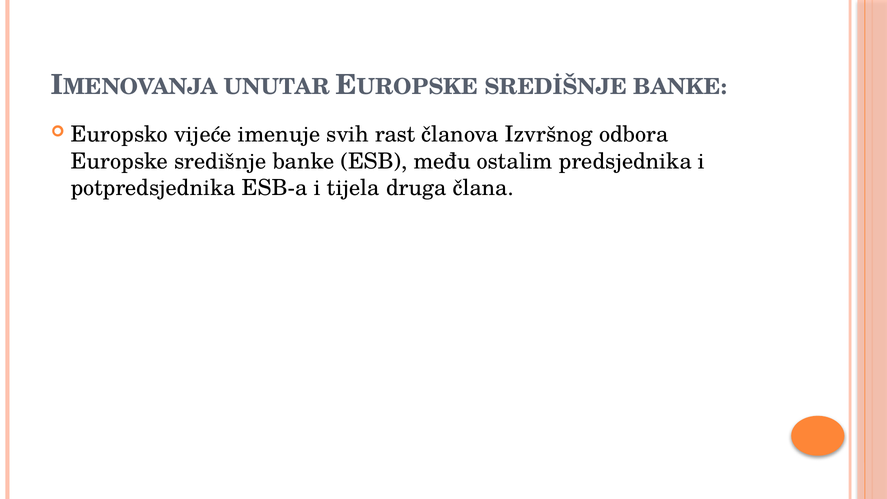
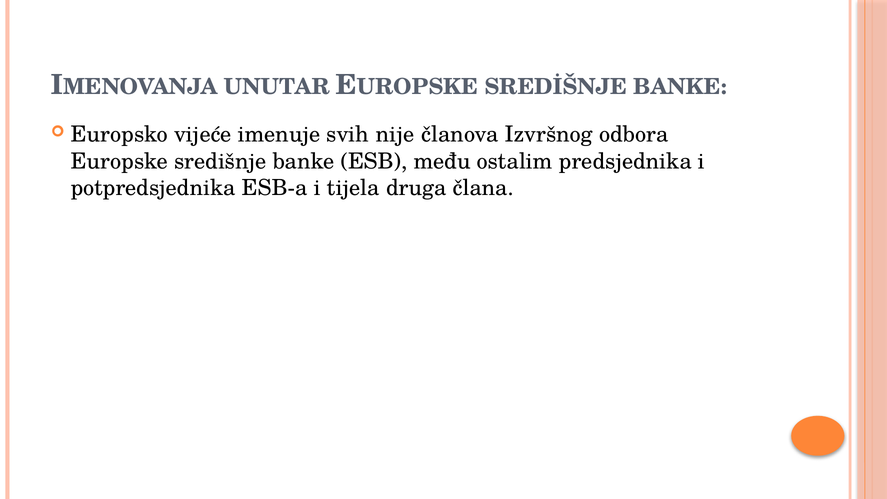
rast: rast -> nije (395, 135)
